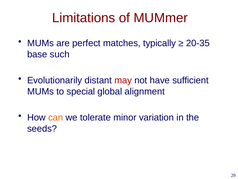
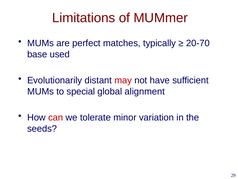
20-35: 20-35 -> 20-70 (198, 43)
such: such -> used (60, 54)
can colour: orange -> red (56, 117)
